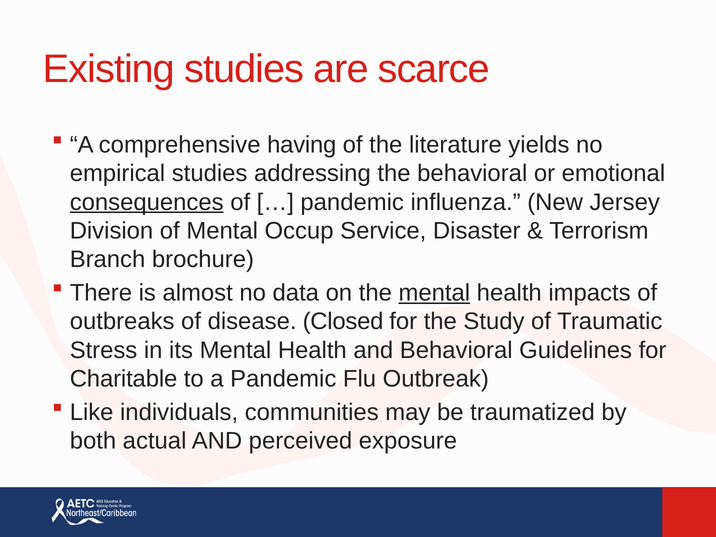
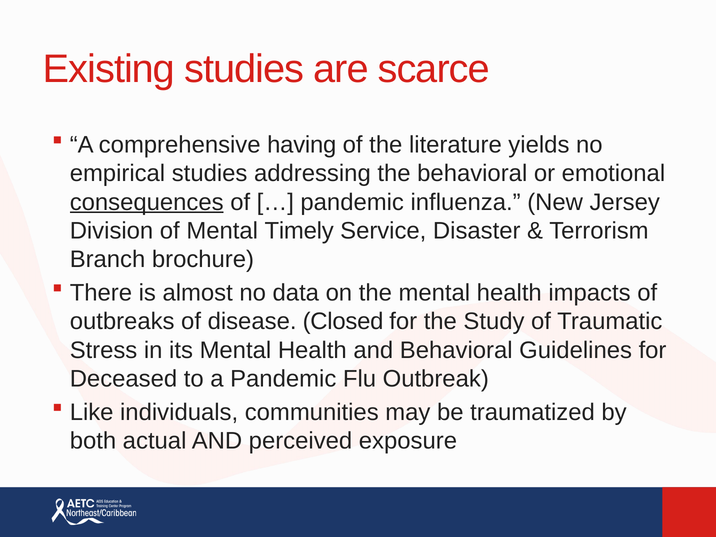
Occup: Occup -> Timely (299, 231)
mental underline: present -> none (434, 293)
Charitable: Charitable -> Deceased (123, 379)
